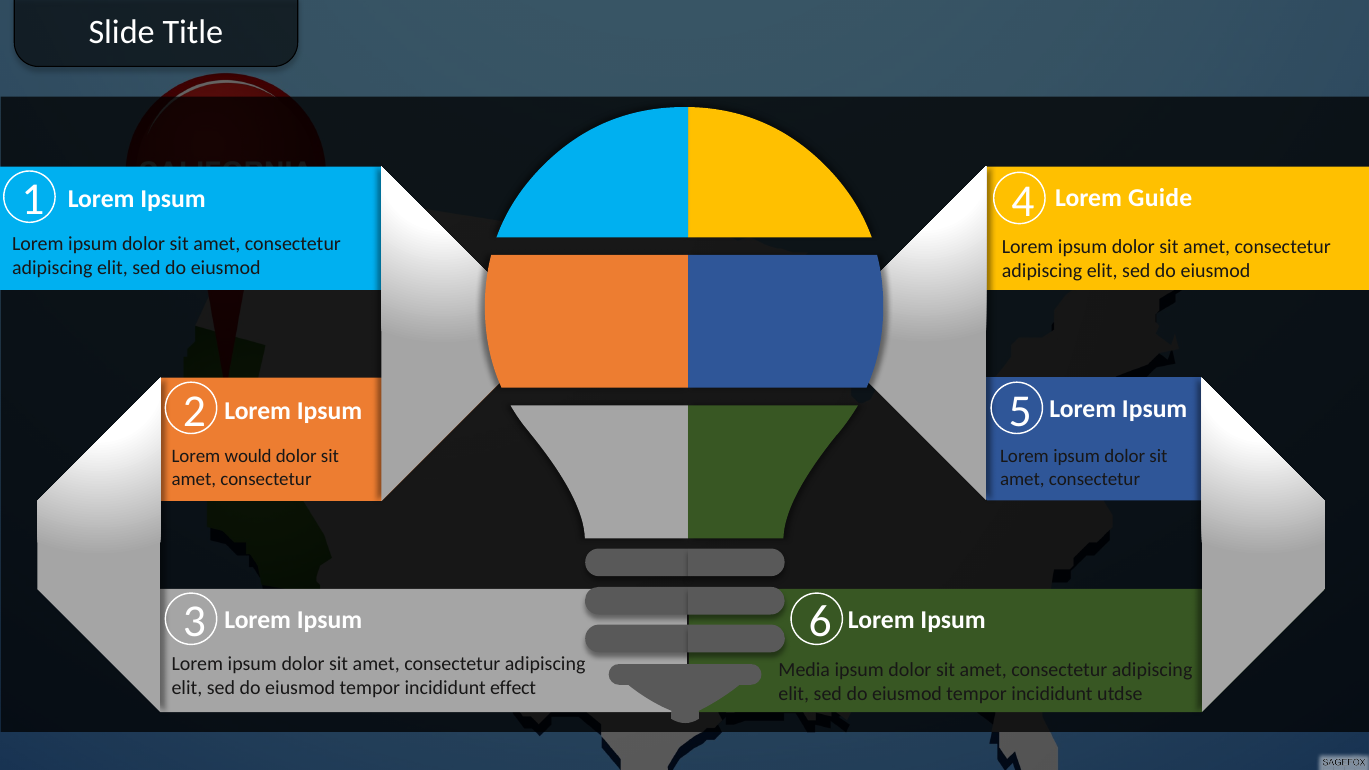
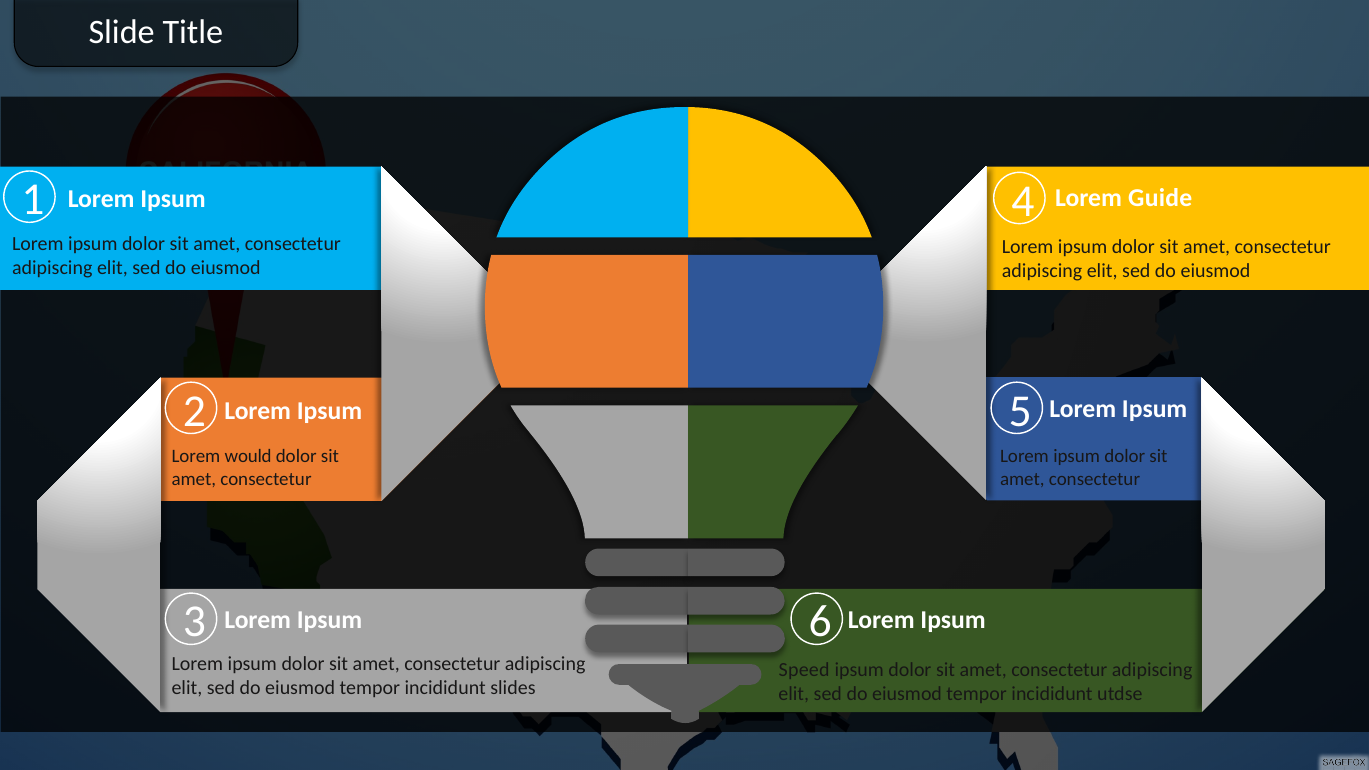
Media: Media -> Speed (804, 670)
effect: effect -> slides (513, 688)
